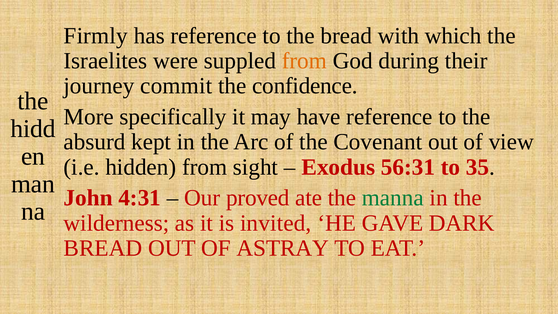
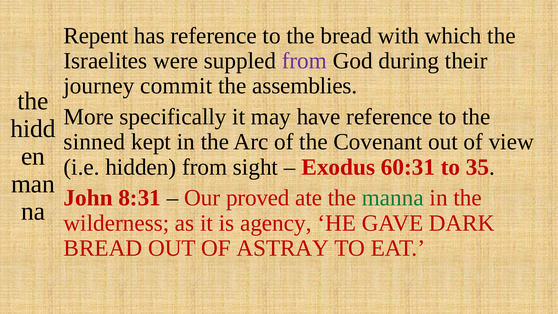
Firmly: Firmly -> Repent (96, 36)
from colour: orange -> purple (304, 61)
confidence: confidence -> assemblies (305, 86)
absurd: absurd -> sinned (94, 142)
56:31: 56:31 -> 60:31 (408, 167)
4:31: 4:31 -> 8:31 (140, 198)
invited: invited -> agency (276, 223)
